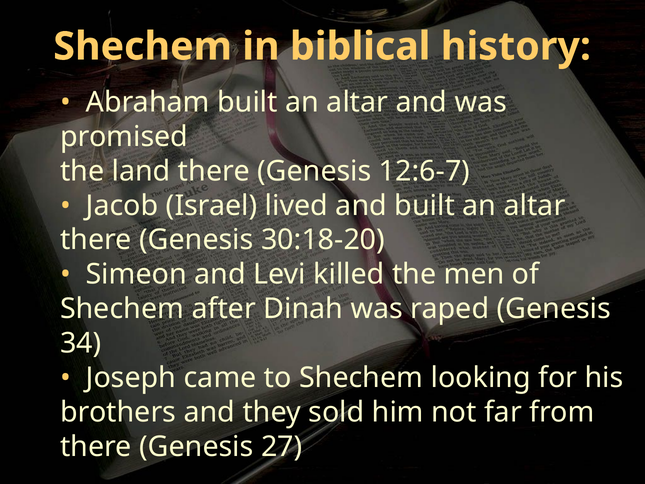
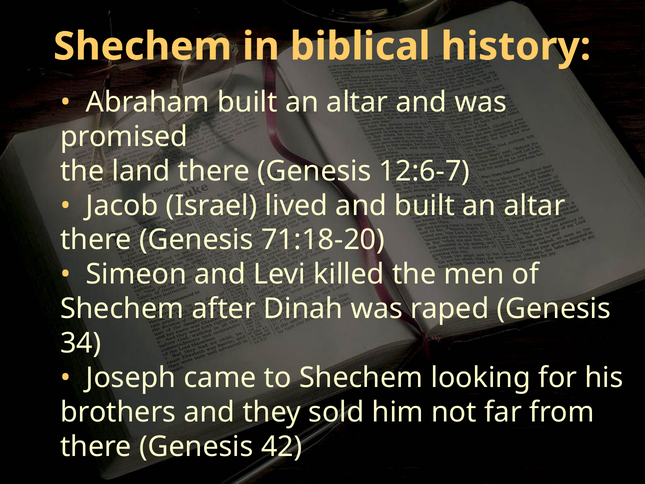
30:18-20: 30:18-20 -> 71:18-20 (323, 240)
27: 27 -> 42 (282, 446)
